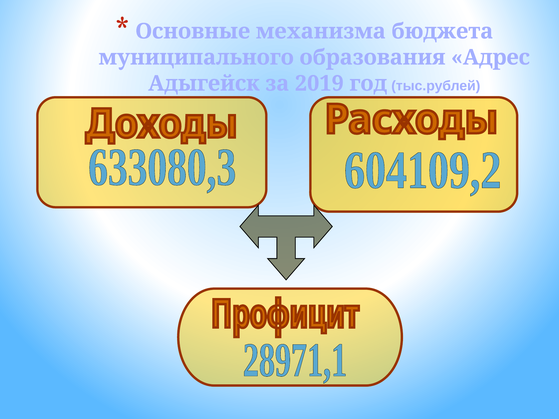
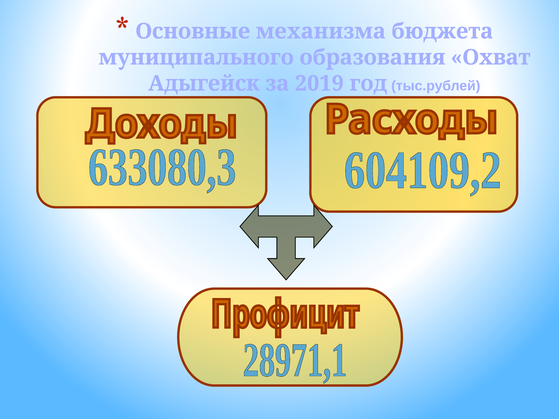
Адрес: Адрес -> Охват (491, 57)
